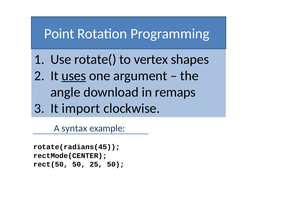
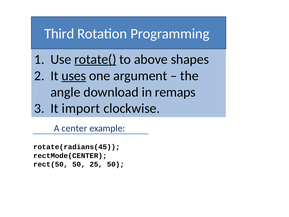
Point: Point -> Third (59, 34)
rotate( underline: none -> present (95, 59)
vertex: vertex -> above (151, 59)
syntax: syntax -> center (74, 128)
